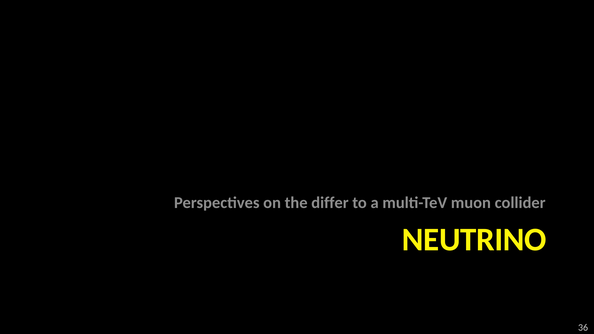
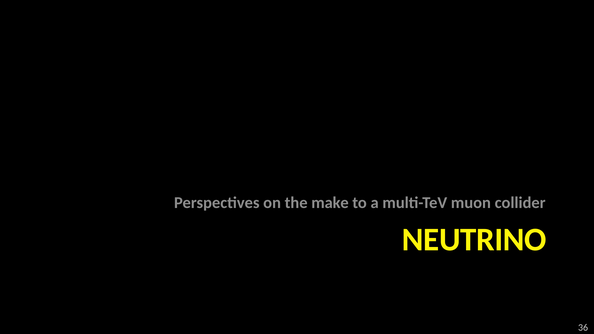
differ: differ -> make (330, 203)
